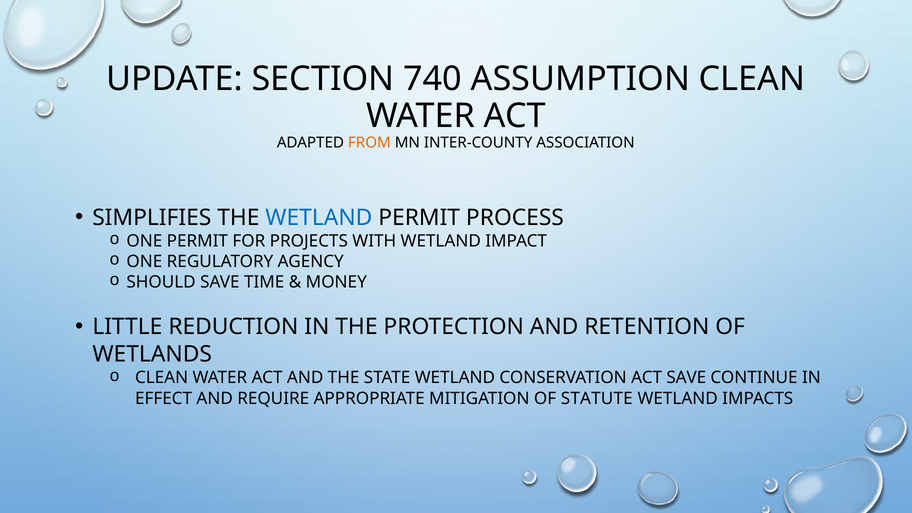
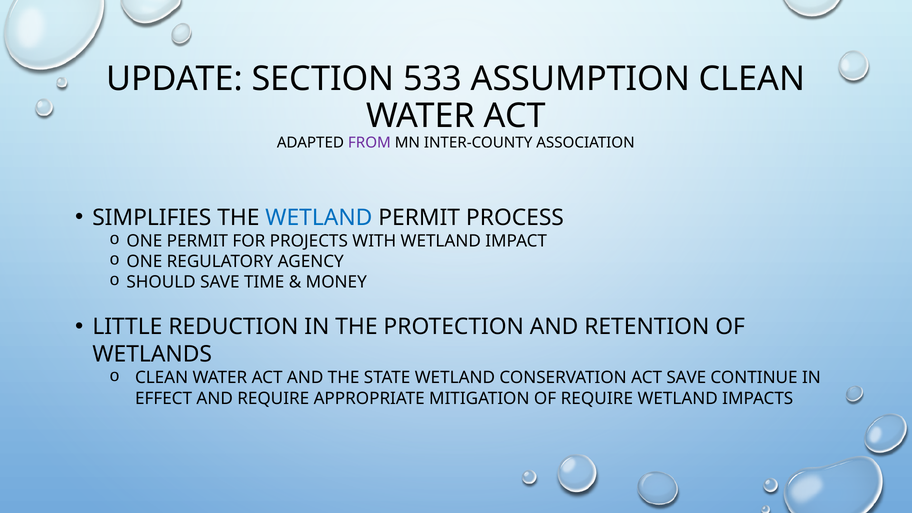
740: 740 -> 533 (433, 79)
FROM colour: orange -> purple (369, 143)
OF STATUTE: STATUTE -> REQUIRE (597, 398)
